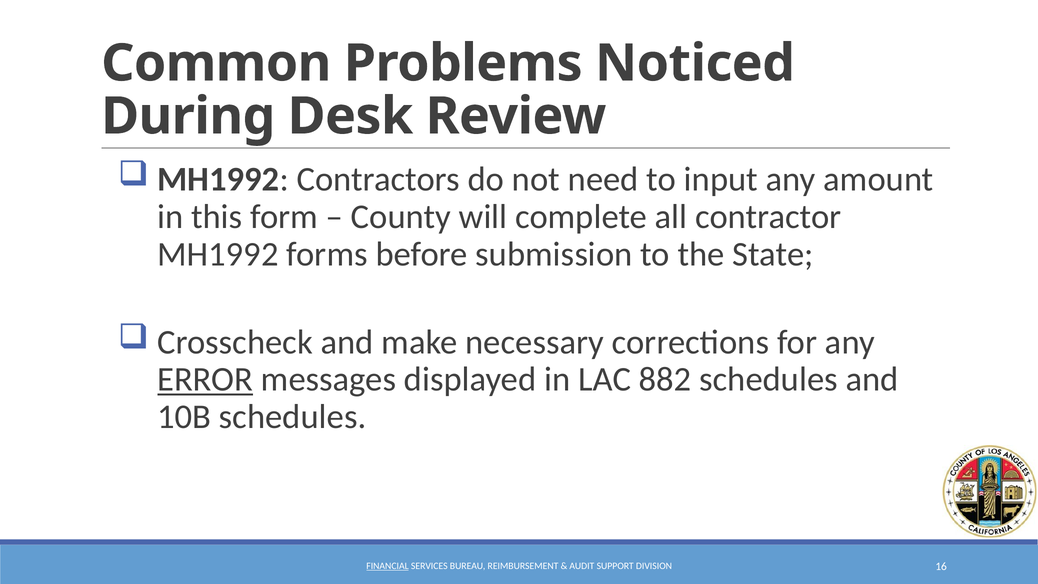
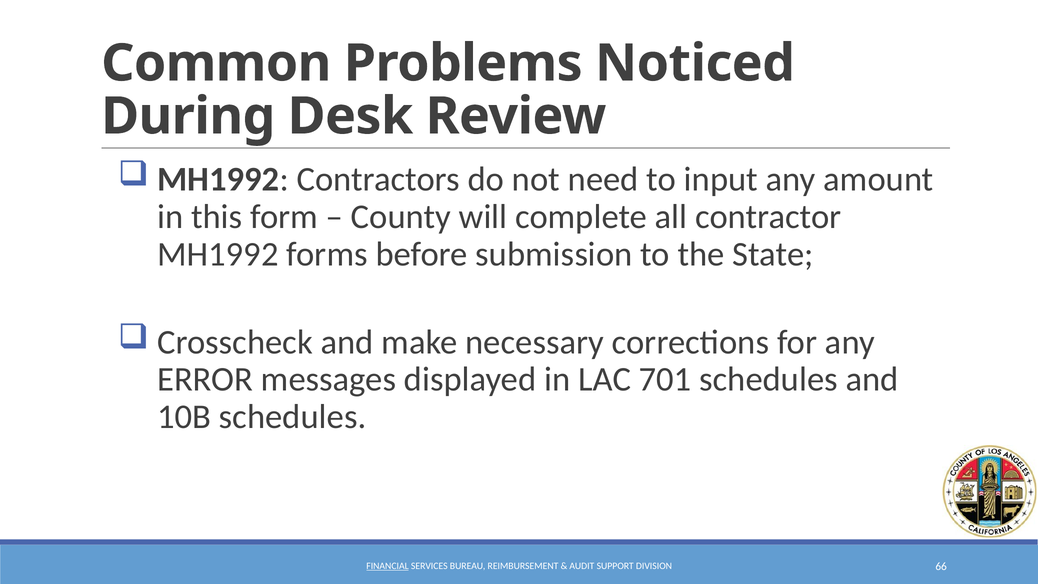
ERROR underline: present -> none (205, 379)
882: 882 -> 701 (665, 379)
16: 16 -> 66 (941, 566)
